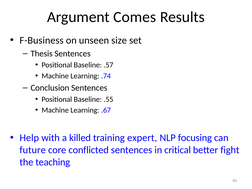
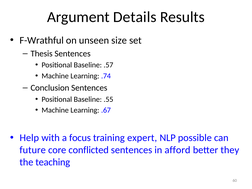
Comes: Comes -> Details (135, 17)
F-Business: F-Business -> F-Wrathful (42, 40)
killed: killed -> focus (80, 138)
focusing: focusing -> possible (195, 138)
critical: critical -> afford (177, 150)
fight: fight -> they (230, 150)
